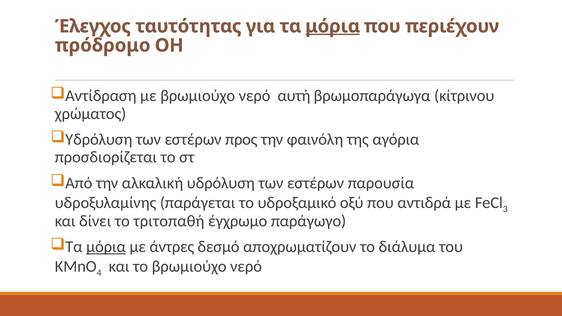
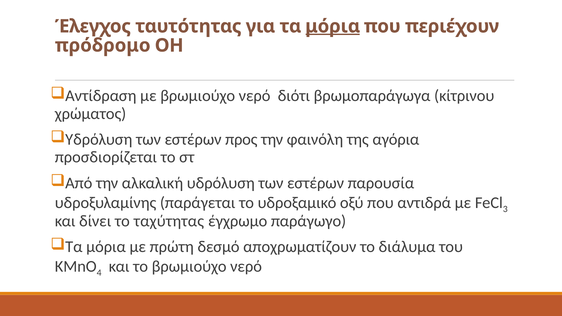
αυτή: αυτή -> διότι (294, 96)
τριτοπαθή: τριτοπαθή -> ταχύτητας (169, 221)
μόρια underline: present -> none (106, 247)
άντρες: άντρες -> πρώτη (172, 247)
